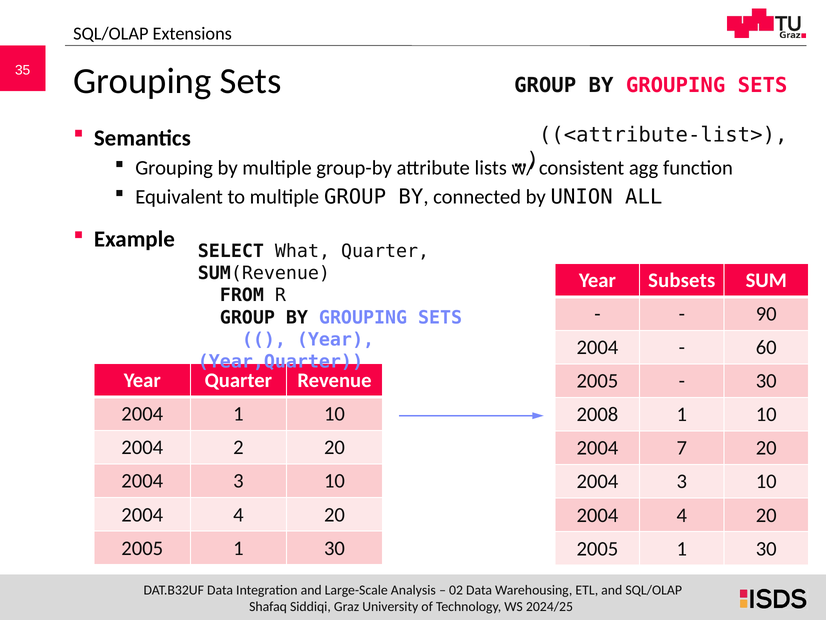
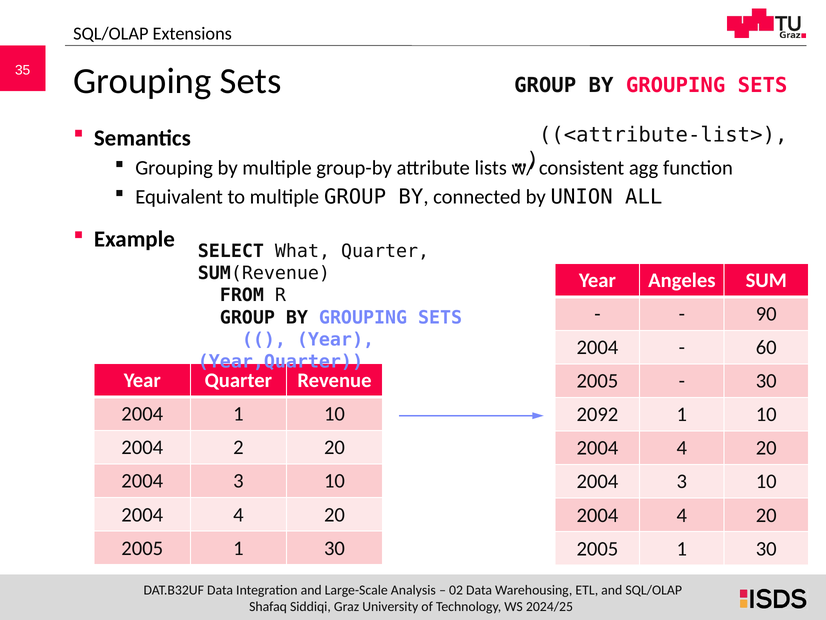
Subsets: Subsets -> Angeles (682, 280)
2008: 2008 -> 2092 (597, 414)
7: 7 -> 4 (682, 448)
